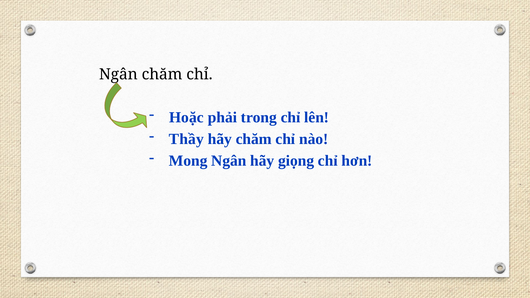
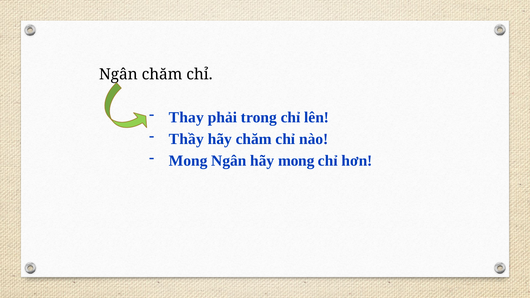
Hoặc: Hoặc -> Thay (186, 117)
hãy giọng: giọng -> mong (296, 161)
